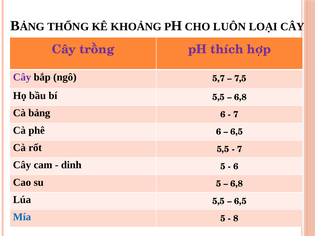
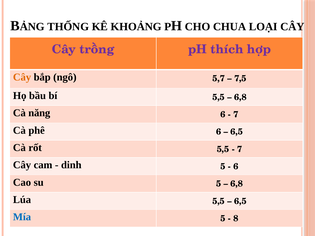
LUÔN: LUÔN -> CHUA (230, 27)
Cây colour: purple -> orange (22, 77)
bảng: bảng -> năng (39, 113)
